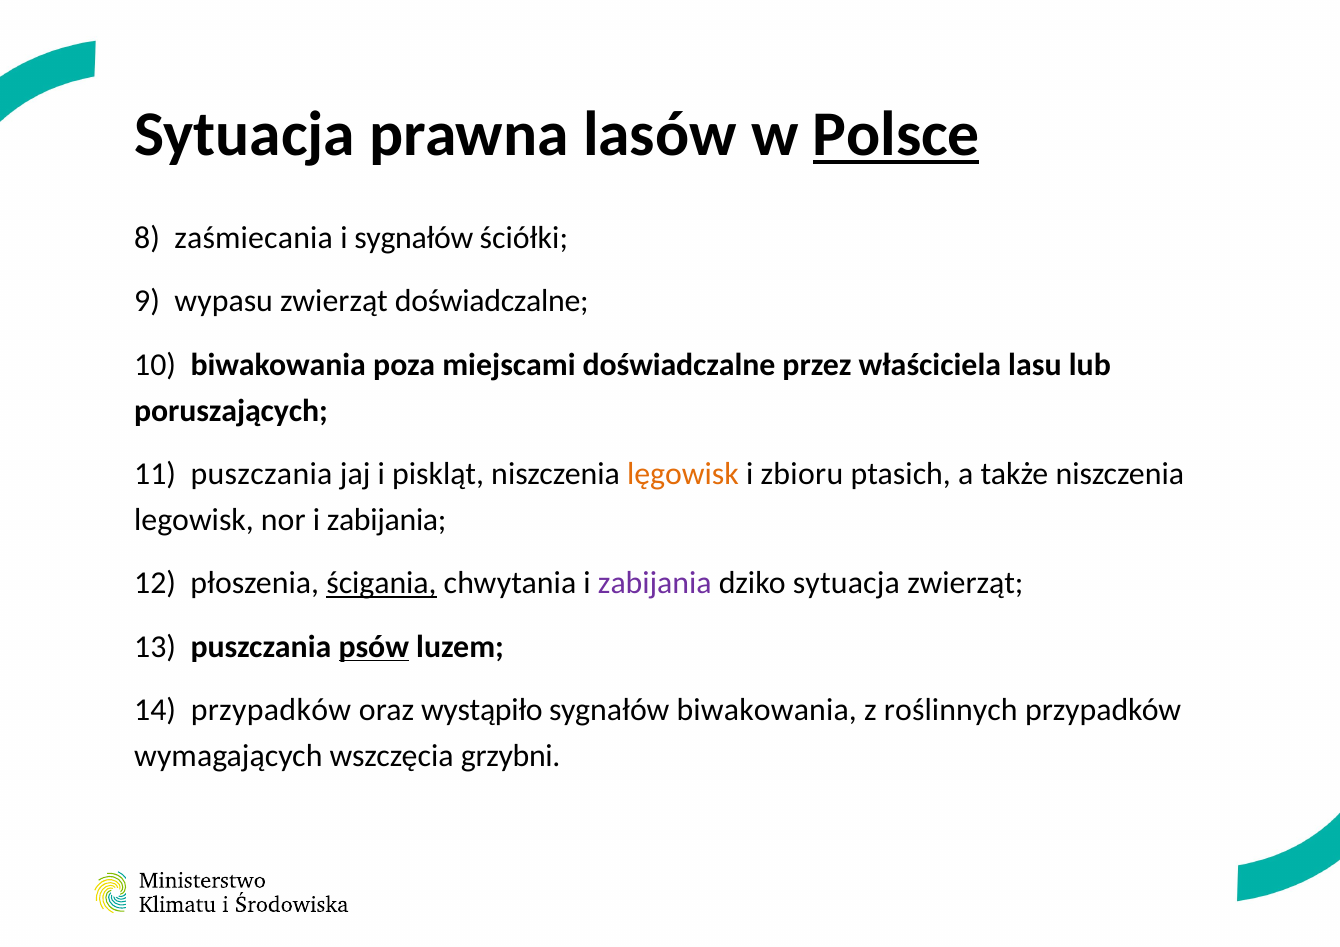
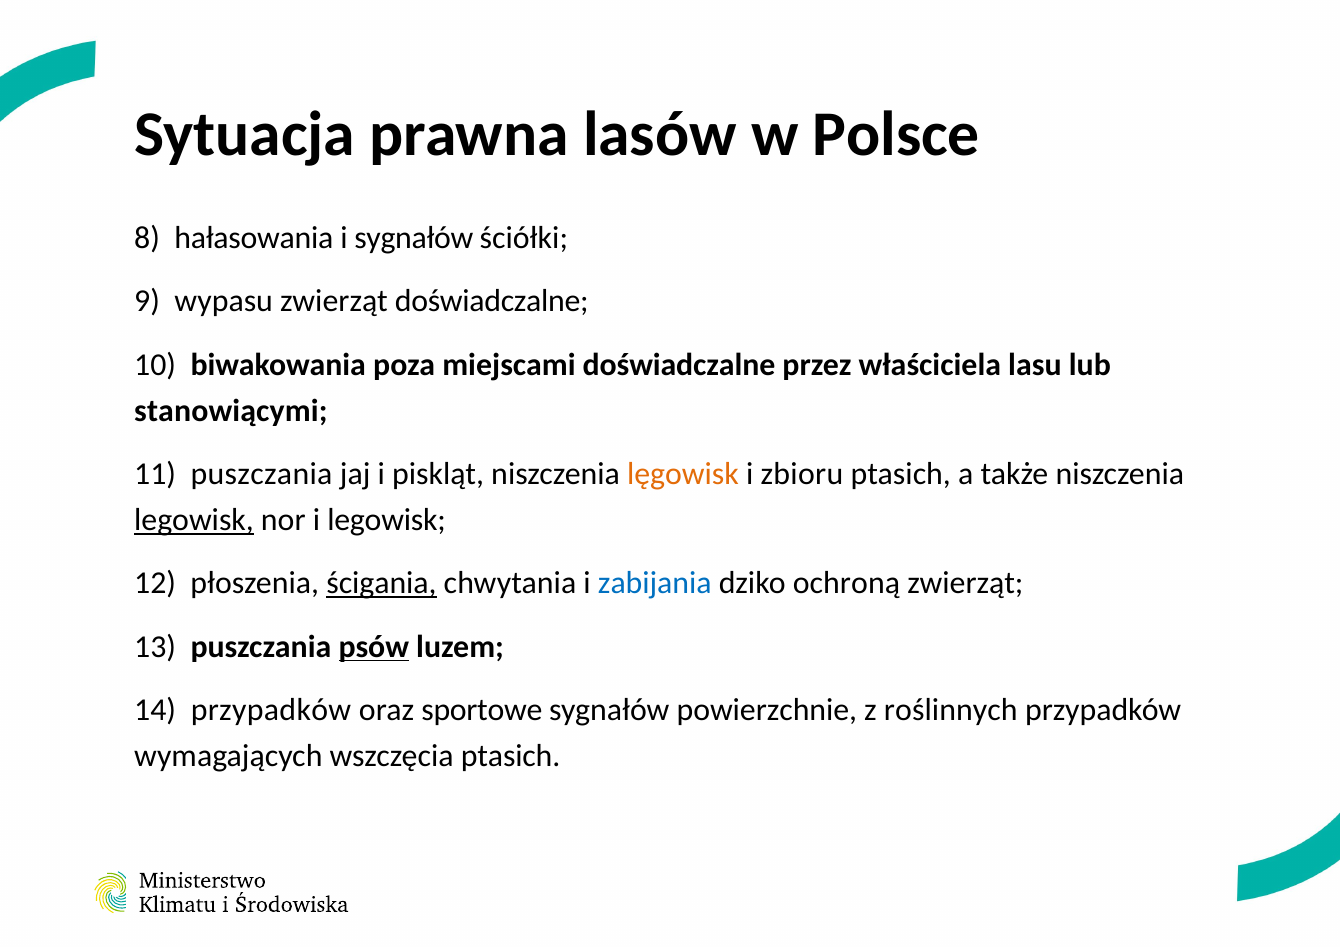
Polsce underline: present -> none (896, 135)
zaśmiecania: zaśmiecania -> hałasowania (254, 238)
poruszających: poruszających -> stanowiącymi (231, 411)
legowisk underline: none -> present (194, 520)
nor i zabijania: zabijania -> legowisk (387, 520)
zabijania colour: purple -> blue (655, 584)
dziko sytuacja: sytuacja -> ochroną (846, 584)
wystąpiło: wystąpiło -> sportowe (482, 711)
sygnałów biwakowania: biwakowania -> powierzchnie (767, 711)
wszczęcia grzybni: grzybni -> ptasich (511, 756)
